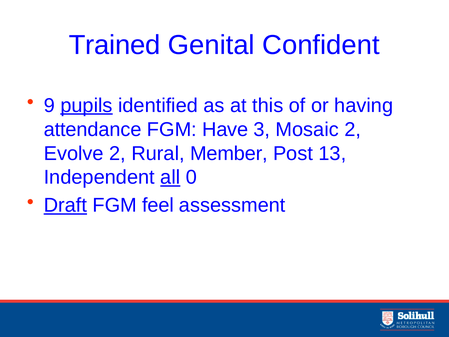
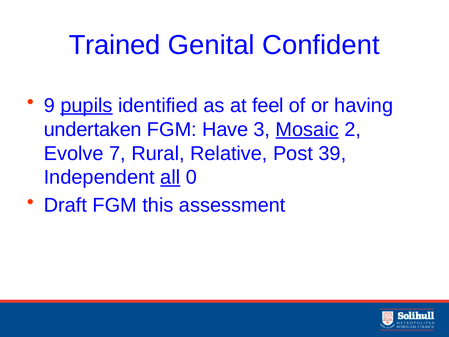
this: this -> feel (268, 105)
attendance: attendance -> undertaken (93, 129)
Mosaic underline: none -> present (307, 129)
Evolve 2: 2 -> 7 (118, 153)
Member: Member -> Relative (229, 153)
13: 13 -> 39 (332, 153)
Draft underline: present -> none (65, 205)
feel: feel -> this (158, 205)
